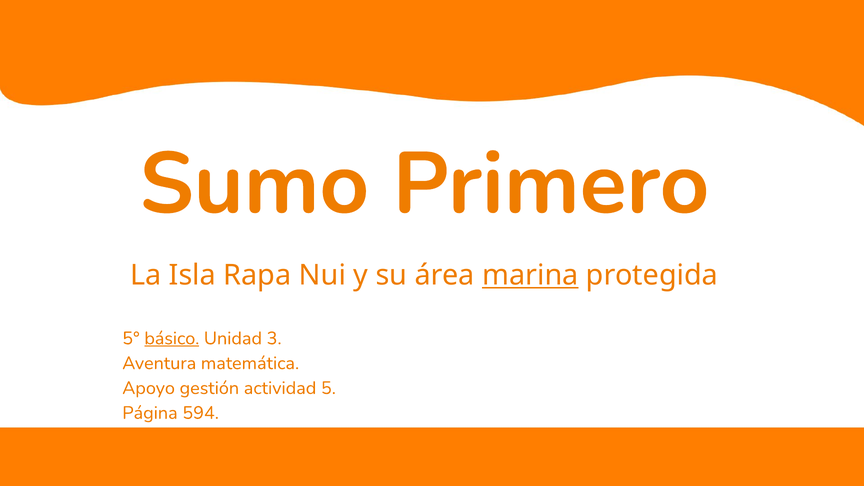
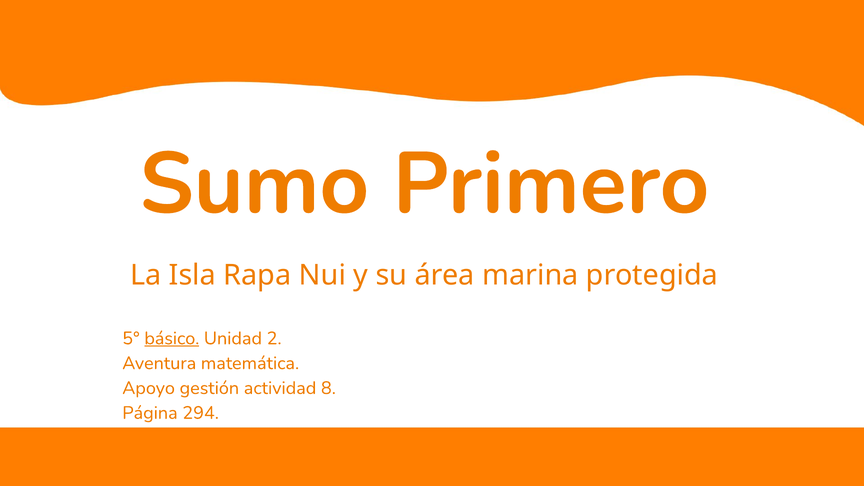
marina underline: present -> none (530, 275)
3: 3 -> 2 (274, 338)
5: 5 -> 8 (328, 388)
594: 594 -> 294 (201, 413)
